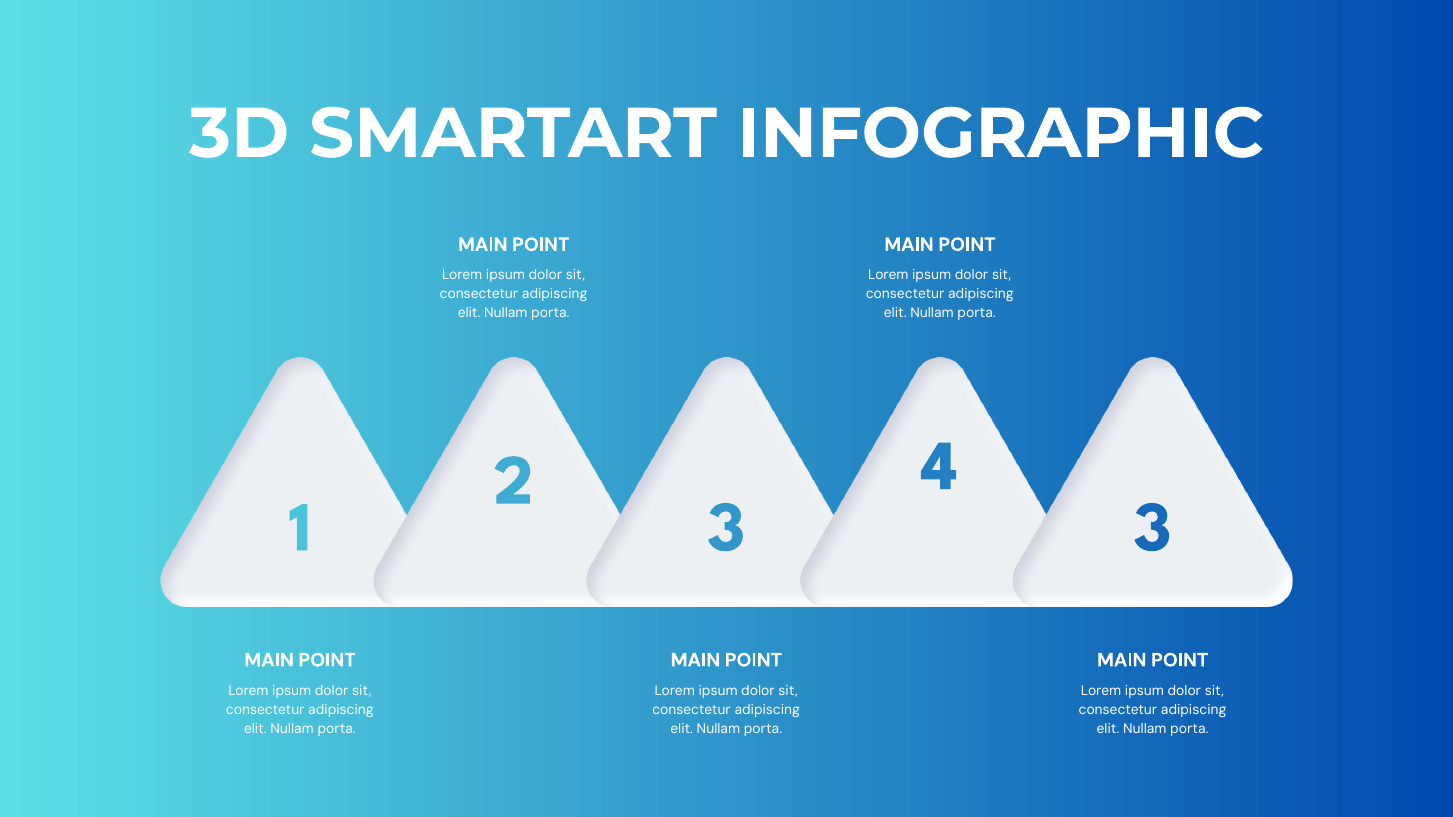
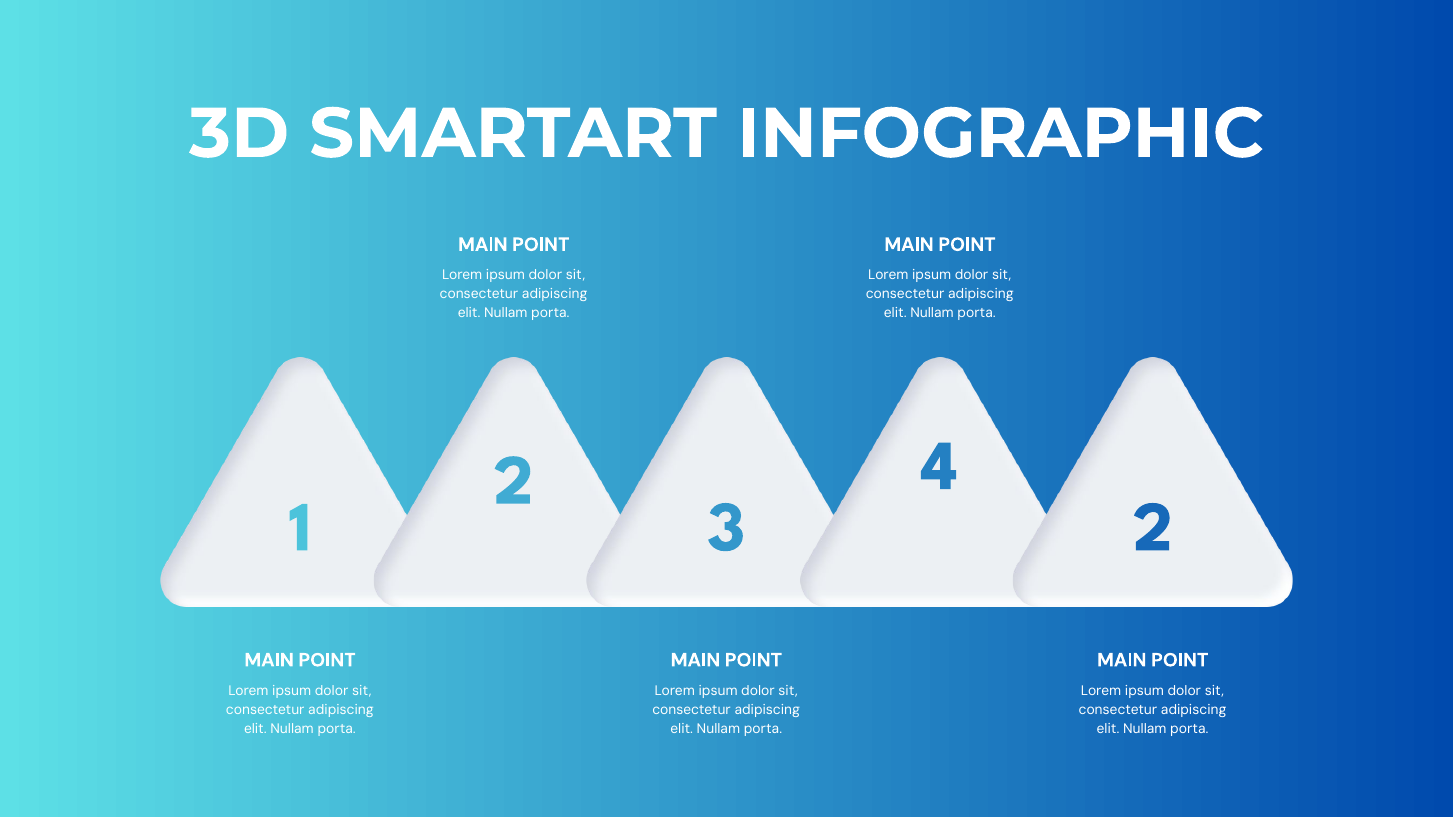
3 3: 3 -> 2 (1153, 527)
